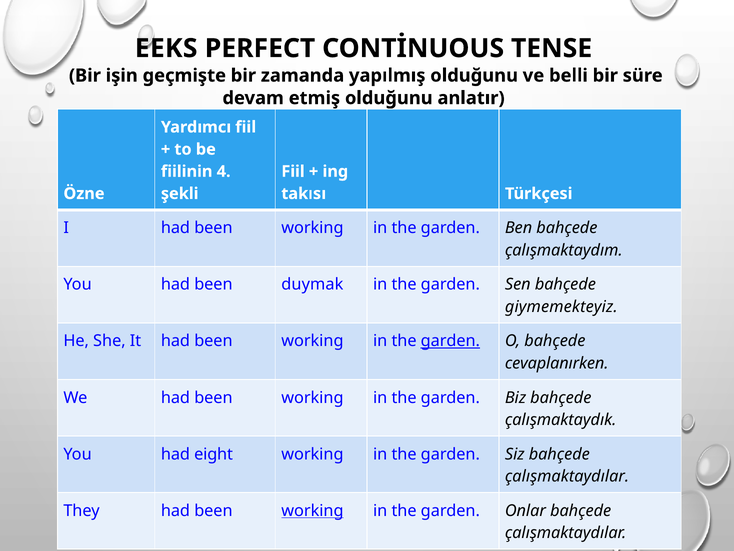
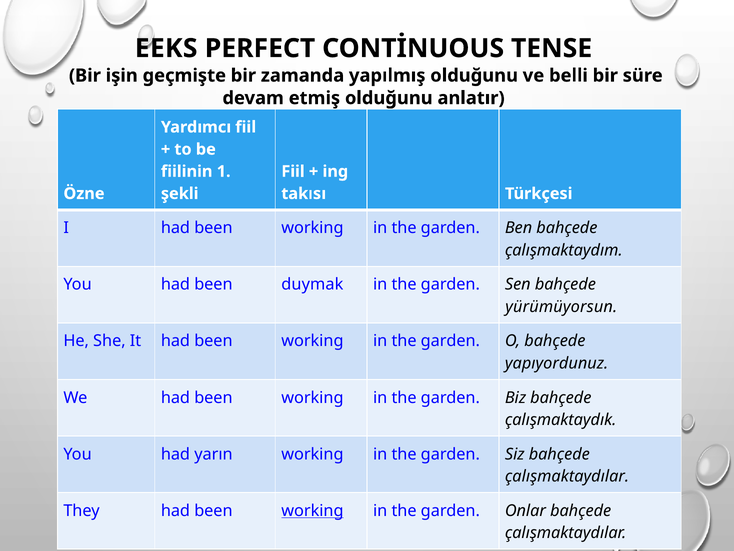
4: 4 -> 1 (224, 171)
giymemekteyiz: giymemekteyiz -> yürümüyorsun (561, 306)
garden underline: present -> none (450, 341)
cevaplanırken: cevaplanırken -> yapıyordunuz (557, 363)
eight: eight -> yarın (213, 454)
